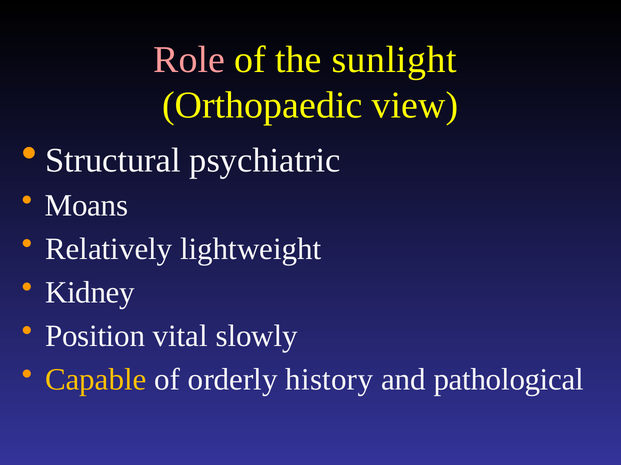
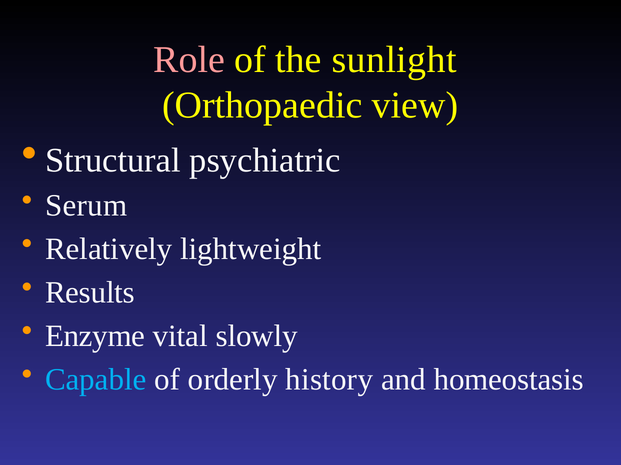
Moans: Moans -> Serum (86, 206)
Kidney: Kidney -> Results (90, 293)
Position: Position -> Enzyme (95, 336)
Capable colour: yellow -> light blue (96, 380)
pathological: pathological -> homeostasis (509, 380)
